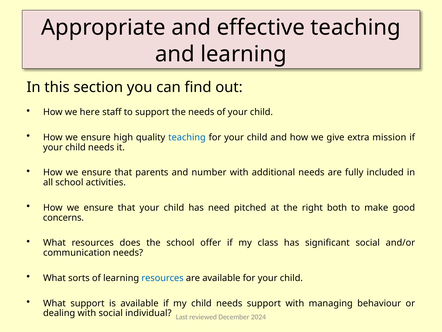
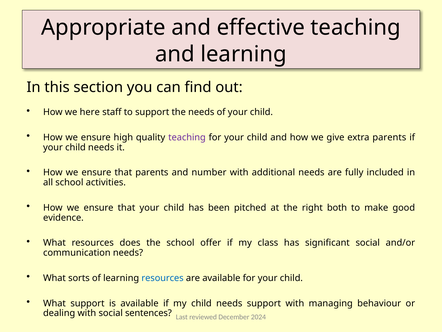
teaching colour: blue -> purple (187, 137)
extra mission: mission -> parents (389, 137)
need: need -> been (219, 207)
concerns: concerns -> evidence (63, 217)
individual: individual -> sentences (148, 313)
